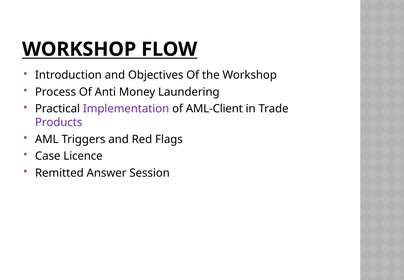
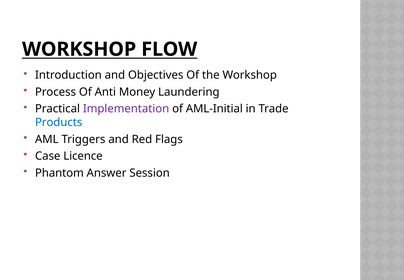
AML-Client: AML-Client -> AML-Initial (214, 109)
Products colour: purple -> blue (59, 122)
Remitted: Remitted -> Phantom (59, 173)
